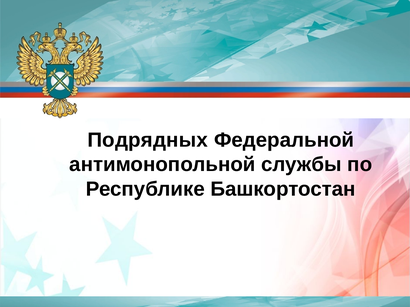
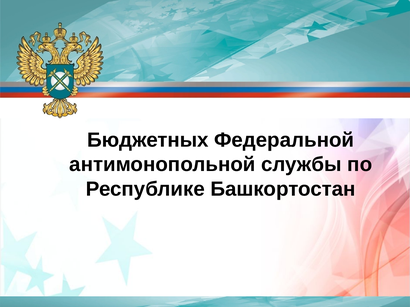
Подрядных: Подрядных -> Бюджетных (148, 140)
